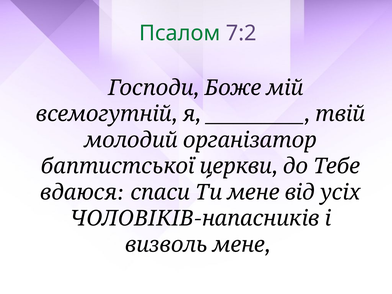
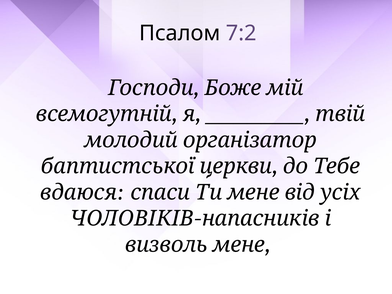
Псалом colour: green -> black (180, 33)
